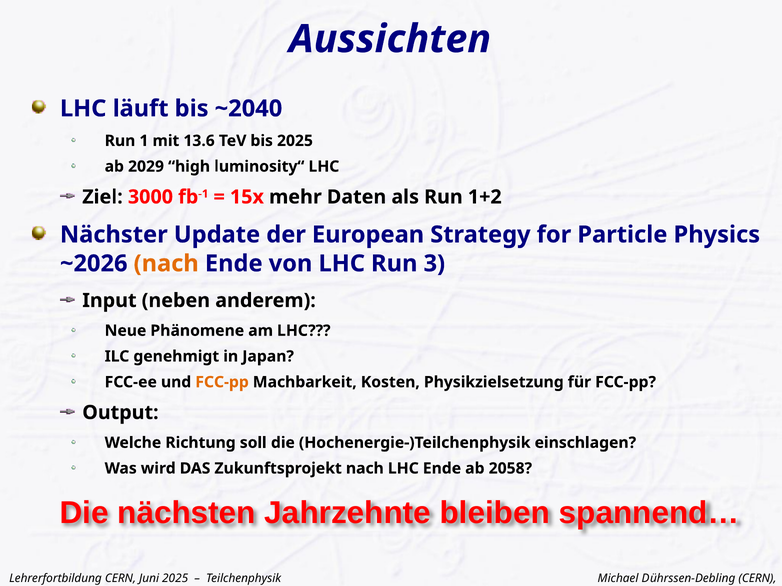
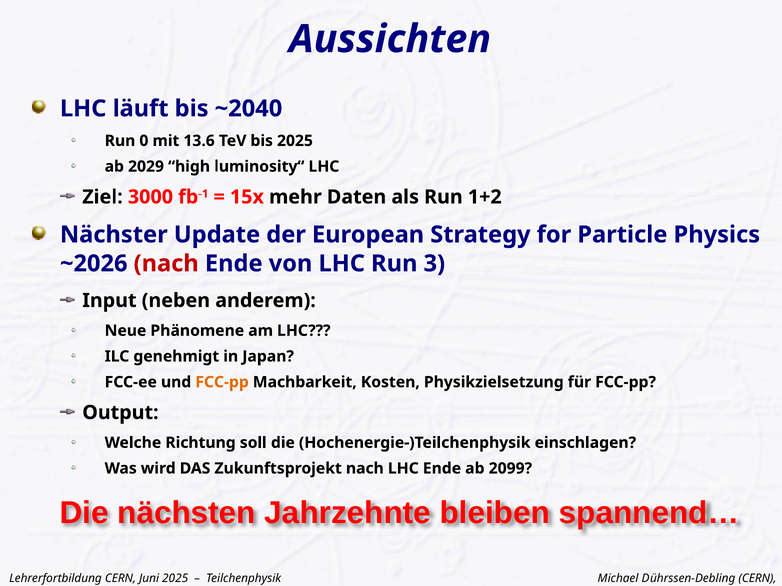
1: 1 -> 0 (144, 141)
nach colour: orange -> red (166, 264)
2058: 2058 -> 2099 (510, 469)
